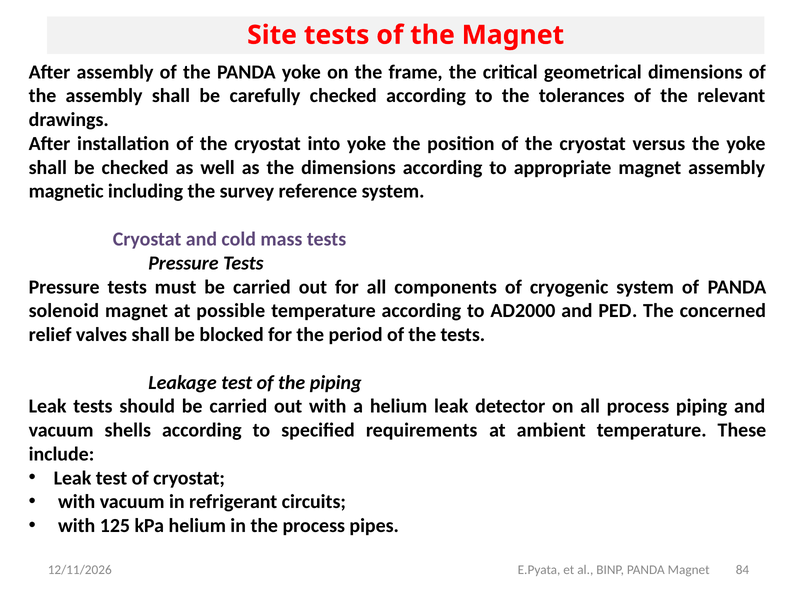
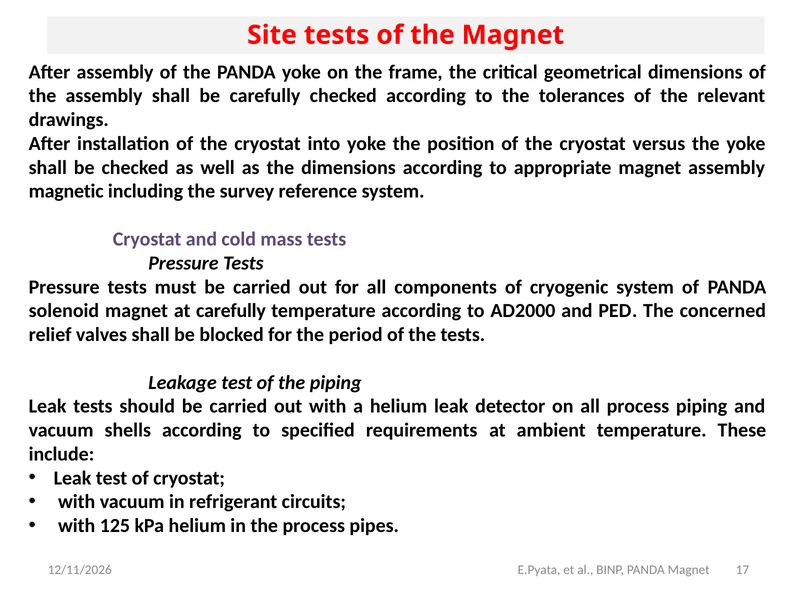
at possible: possible -> carefully (231, 311)
84: 84 -> 17 (742, 571)
